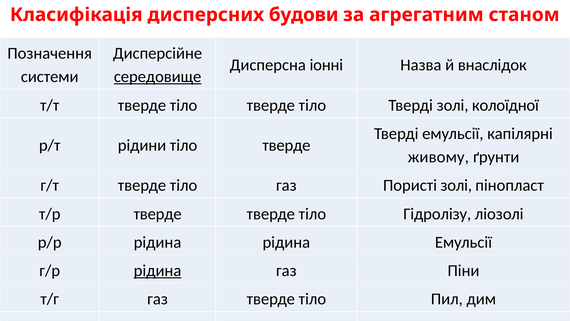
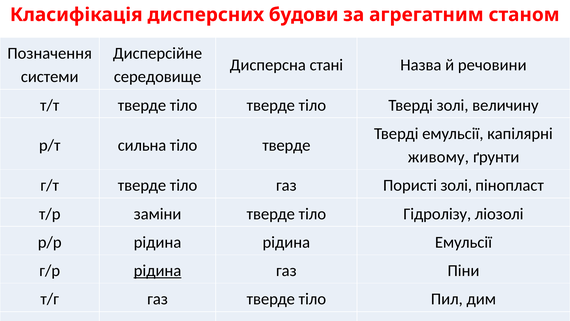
іонні: іонні -> стані (326, 65)
внаслідок: внаслідок -> речовини (492, 65)
середовище underline: present -> none (158, 77)
колоїдної: колоїдної -> величину (505, 105)
рідини: рідини -> сильна (142, 145)
т/р тверде: тверде -> заміни (158, 214)
